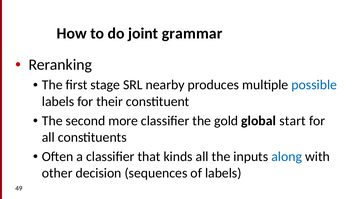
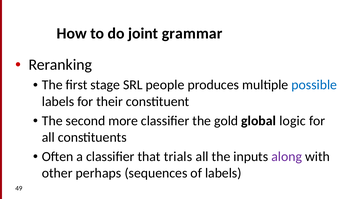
nearby: nearby -> people (165, 85)
start: start -> logic (293, 121)
kinds: kinds -> trials (178, 157)
along colour: blue -> purple (287, 157)
decision: decision -> perhaps (99, 173)
